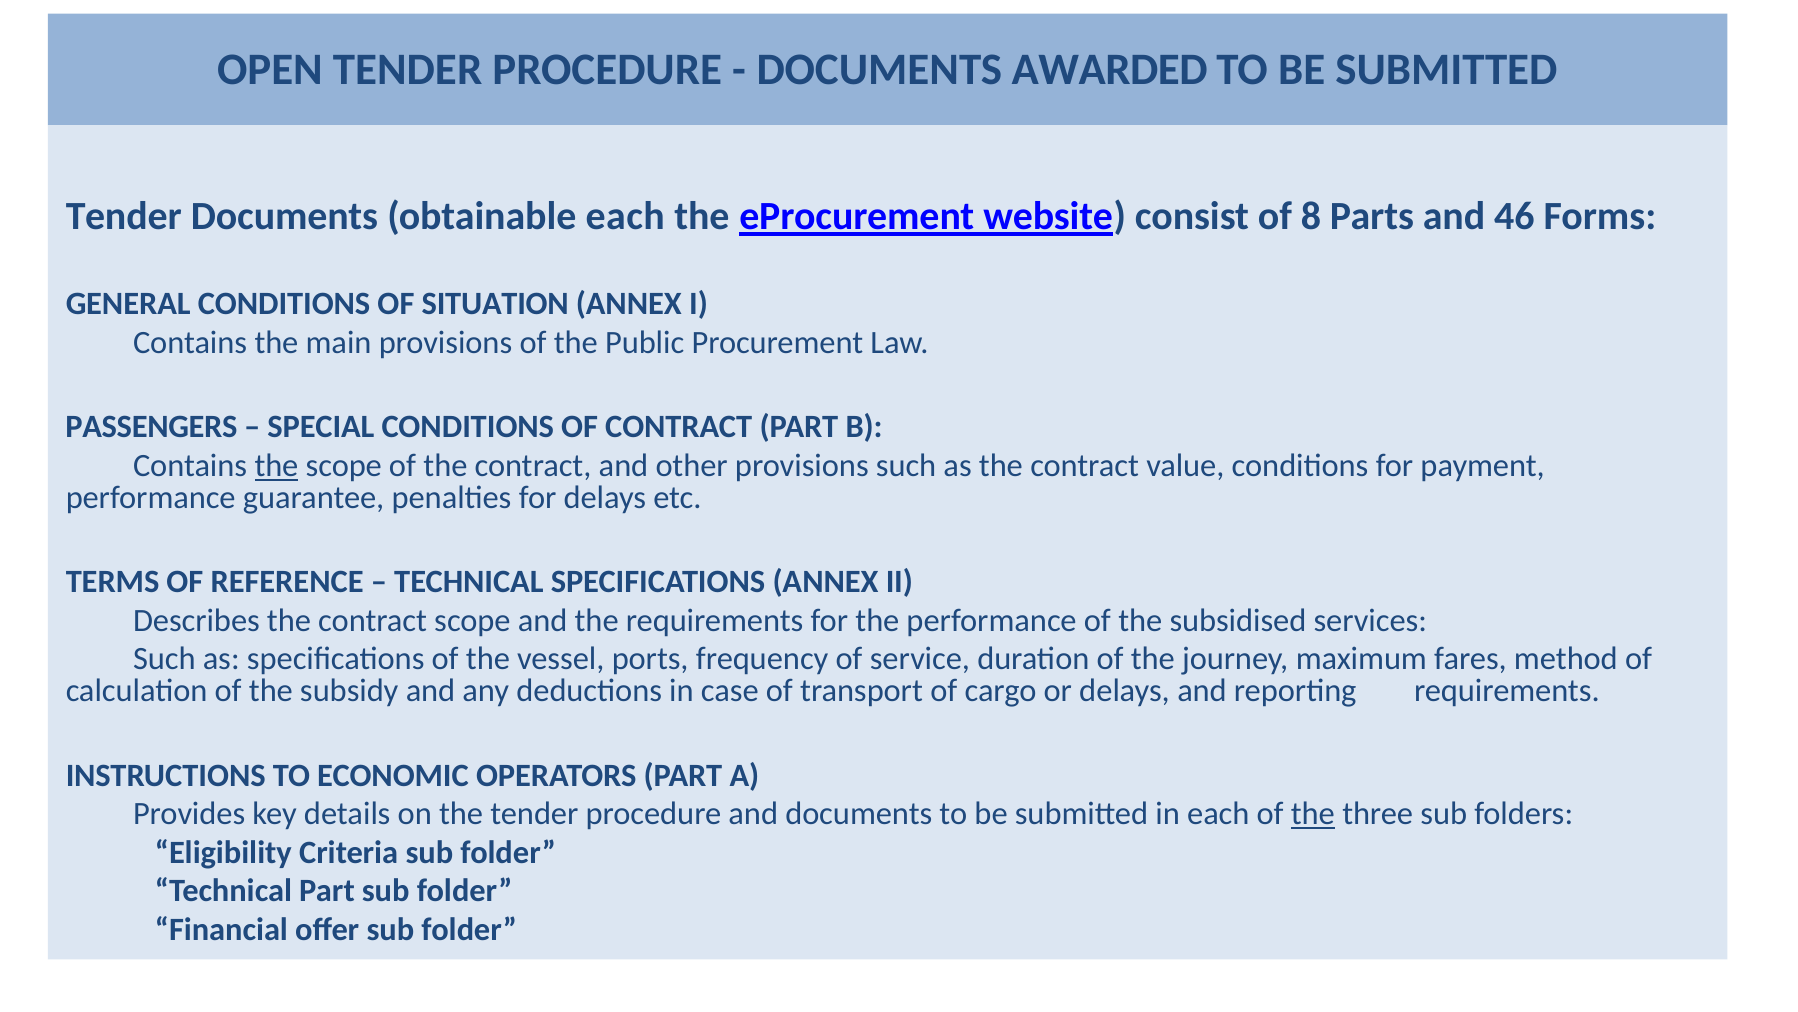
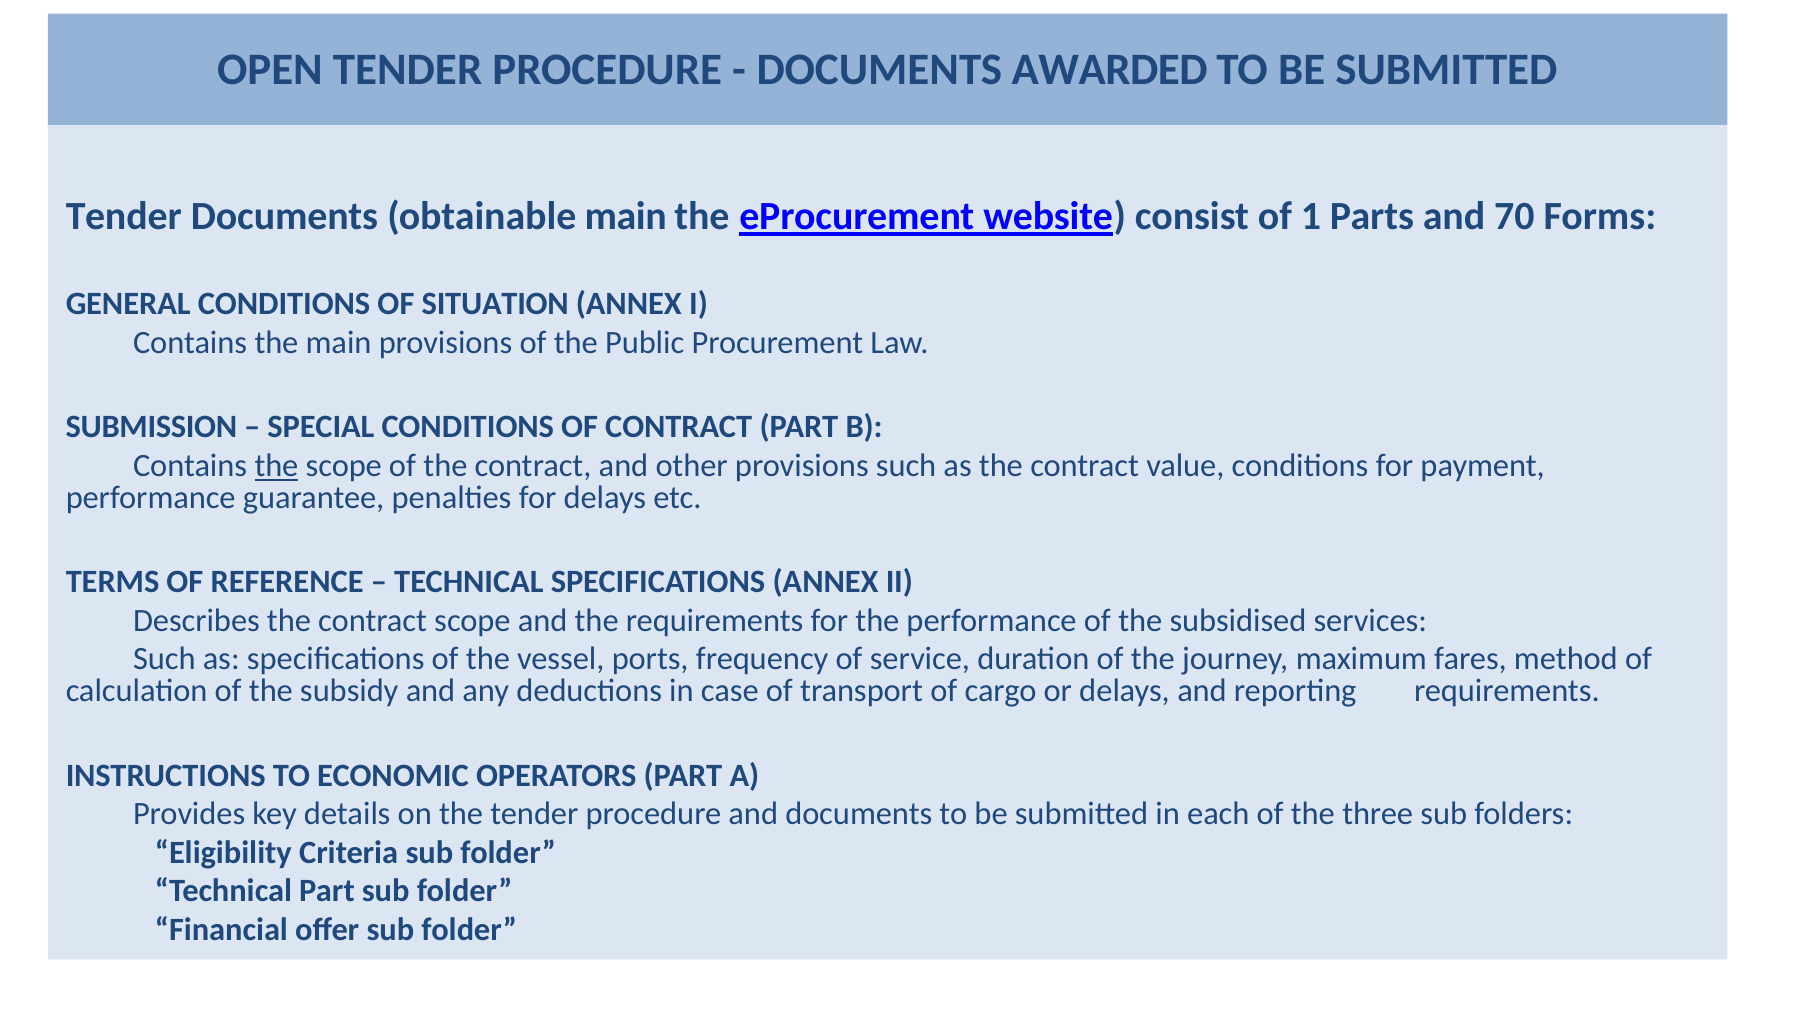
obtainable each: each -> main (626, 216)
8: 8 -> 1 (1311, 216)
46: 46 -> 70 (1514, 216)
PASSENGERS: PASSENGERS -> SUBMISSION (151, 427)
the underline: present -> none (1313, 814)
